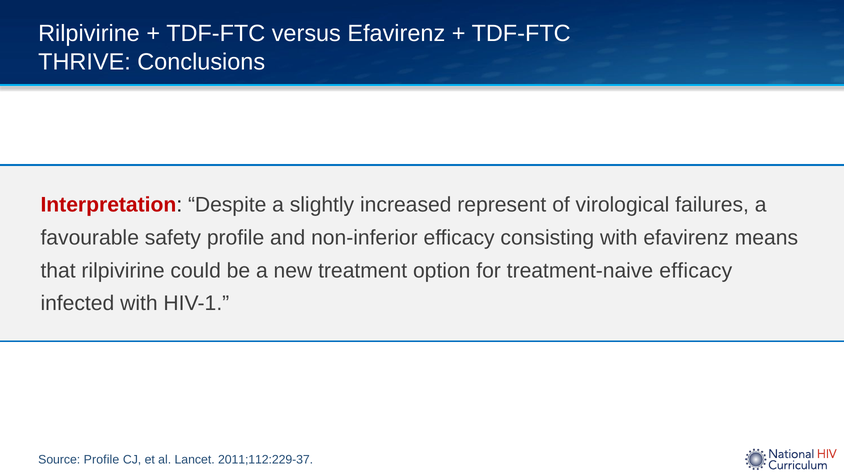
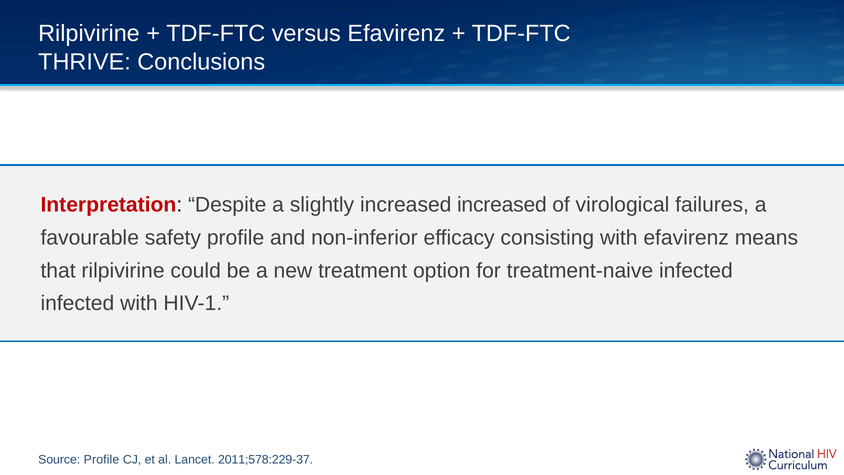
increased represent: represent -> increased (502, 205)
treatment-naive efficacy: efficacy -> infected (696, 270)
2011;112:229-37: 2011;112:229-37 -> 2011;578:229-37 (266, 459)
